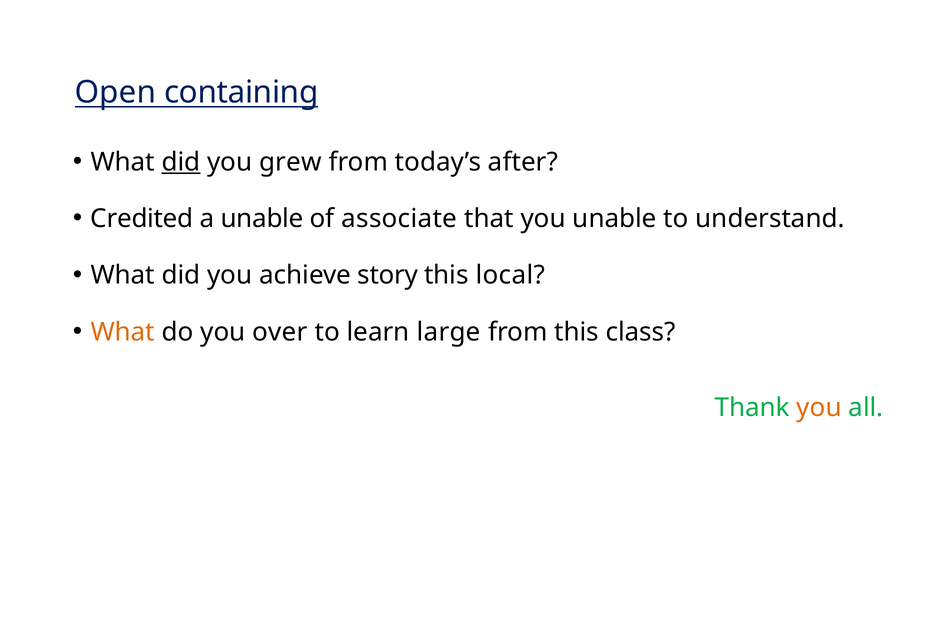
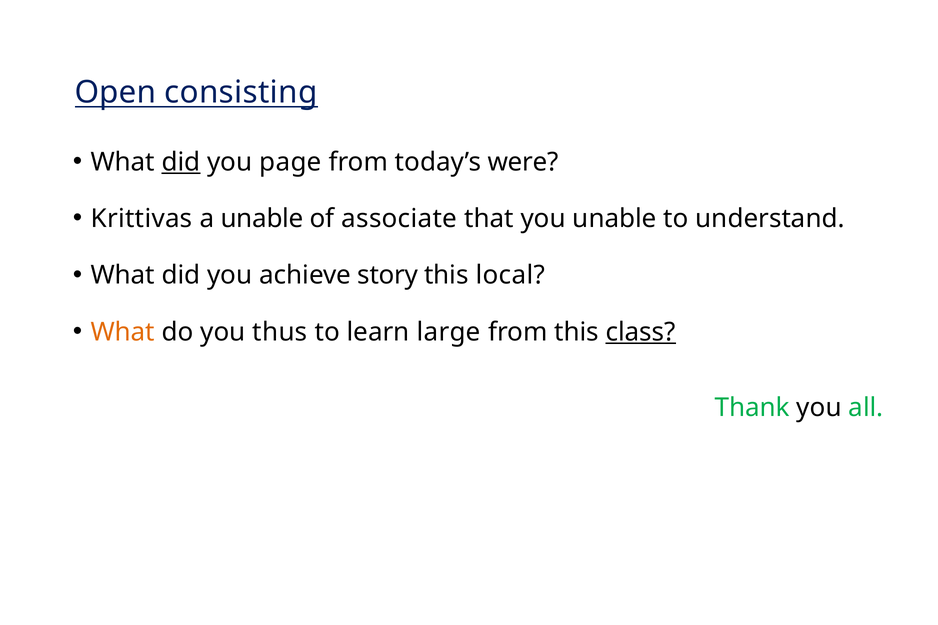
containing: containing -> consisting (241, 92)
grew: grew -> page (290, 162)
after: after -> were (523, 162)
Credited: Credited -> Krittivas (142, 219)
over: over -> thus (280, 332)
class underline: none -> present (641, 332)
you colour: orange -> black (819, 408)
